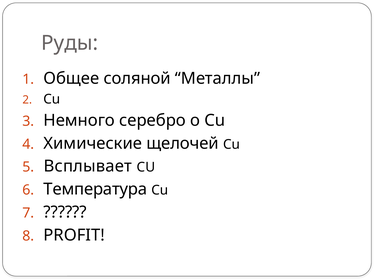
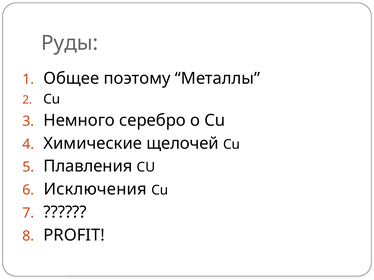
соляной: соляной -> поэтому (137, 78)
Всплывает: Всплывает -> Плавления (88, 167)
Температура: Температура -> Исключения (95, 190)
